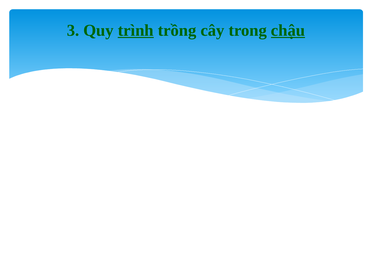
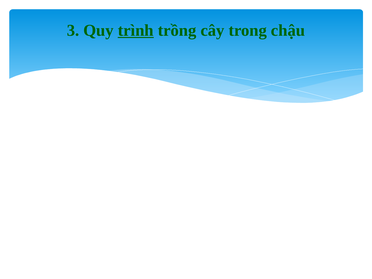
chậu underline: present -> none (288, 30)
